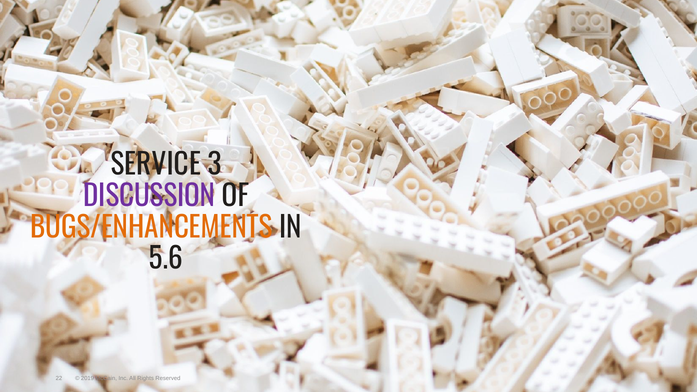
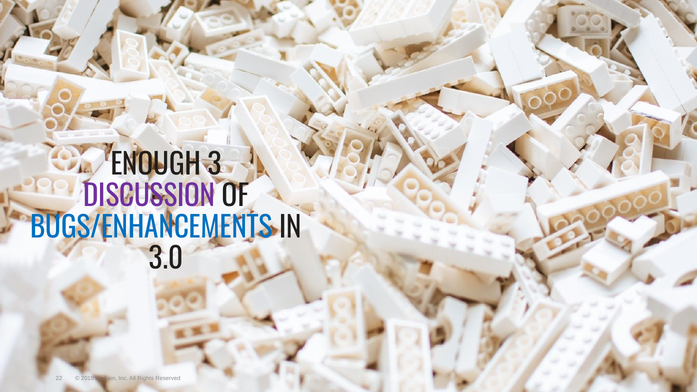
SERVICE: SERVICE -> ENOUGH (156, 165)
BUGS/ENHANCEMENTS colour: orange -> blue (151, 228)
5.6: 5.6 -> 3.0 (166, 259)
